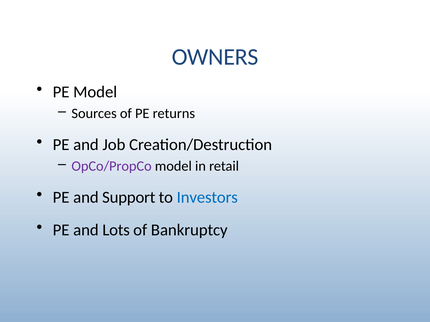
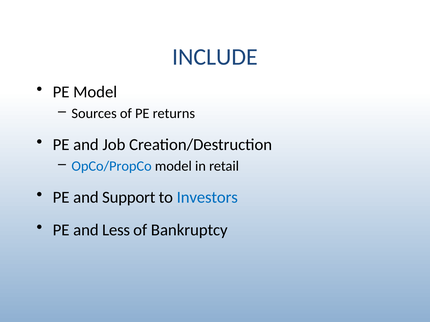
OWNERS: OWNERS -> INCLUDE (215, 57)
OpCo/PropCo colour: purple -> blue (112, 166)
Lots: Lots -> Less (116, 230)
